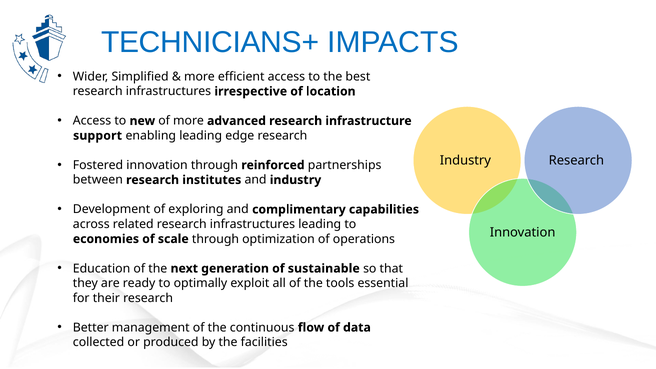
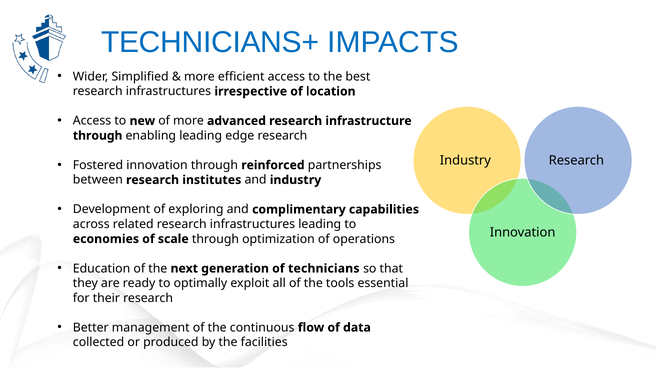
support: support -> through (98, 136)
sustainable: sustainable -> technicians (324, 268)
